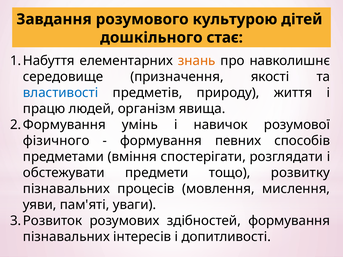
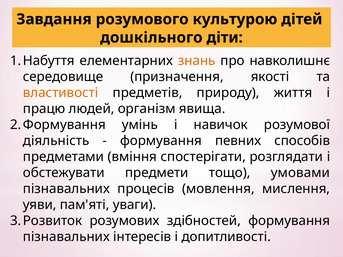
стає: стає -> діти (225, 38)
властивості colour: blue -> orange (61, 93)
фізичного: фізичного -> діяльність (56, 141)
розвитку: розвитку -> умовами (300, 173)
